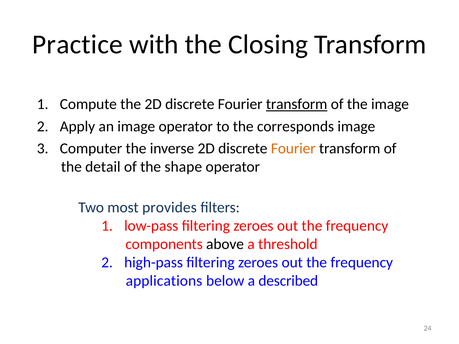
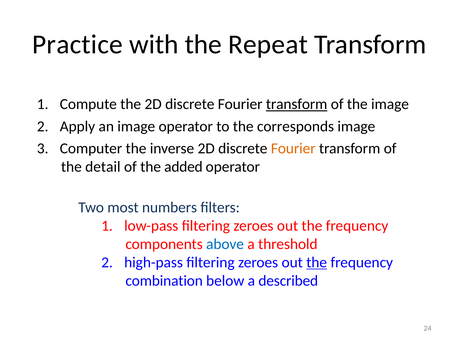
Closing: Closing -> Repeat (268, 44)
shape: shape -> added (183, 167)
provides: provides -> numbers (170, 208)
above colour: black -> blue (225, 244)
the underline: none -> present (317, 263)
applications: applications -> combination (164, 281)
